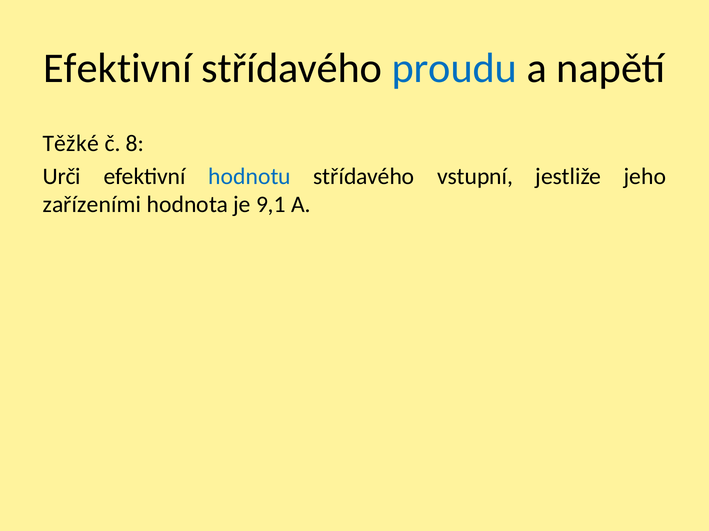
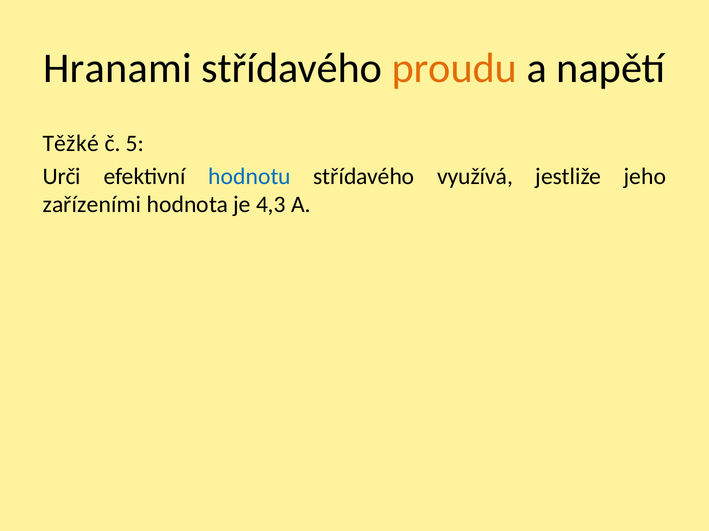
Efektivní: Efektivní -> Hranami (118, 69)
proudu colour: blue -> orange (454, 69)
8: 8 -> 5 (135, 143)
vstupní: vstupní -> využívá (475, 177)
9,1: 9,1 -> 4,3 (271, 205)
